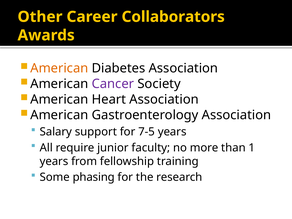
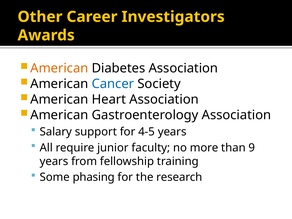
Collaborators: Collaborators -> Investigators (173, 17)
Cancer colour: purple -> blue (113, 84)
7-5: 7-5 -> 4-5 (147, 132)
1: 1 -> 9 (252, 148)
